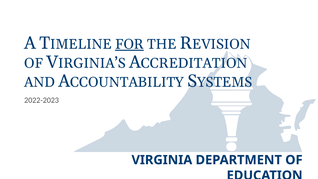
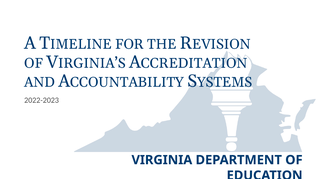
FOR underline: present -> none (129, 44)
